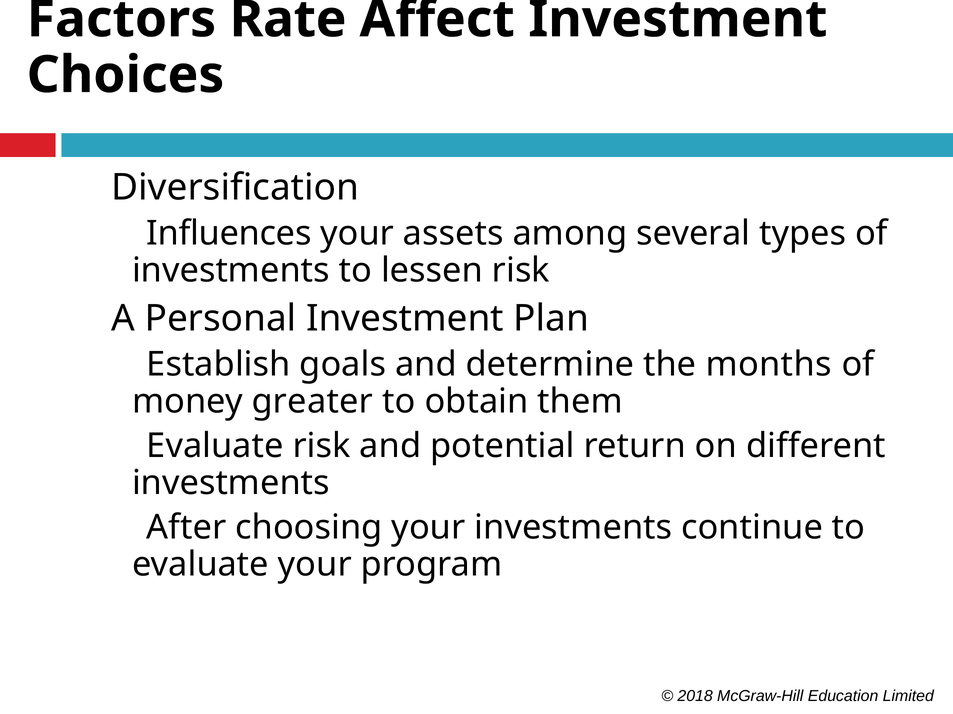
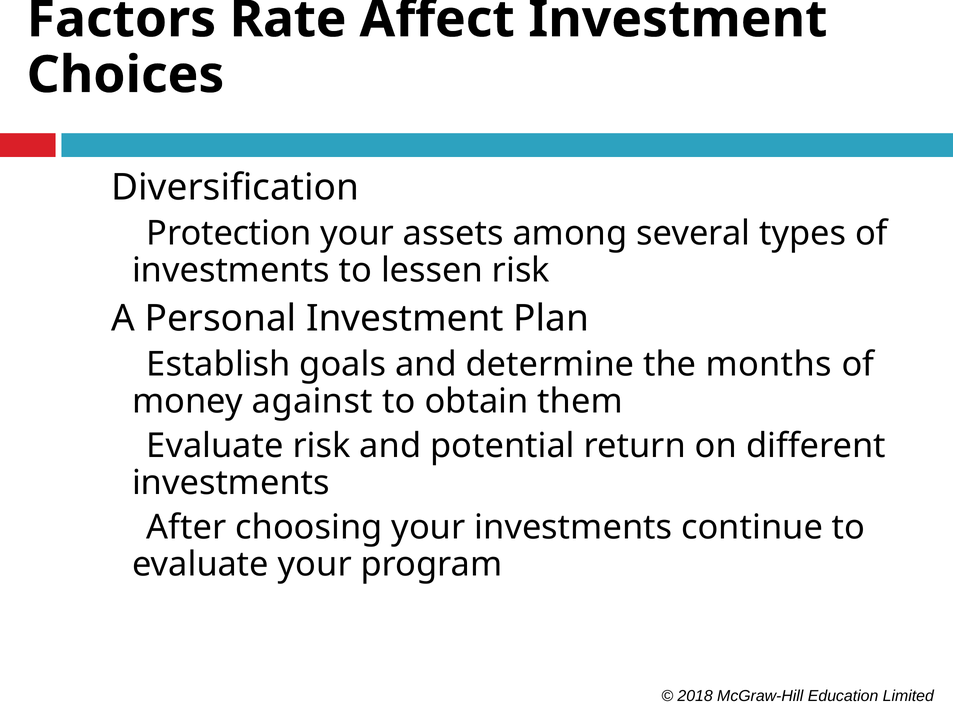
Influences: Influences -> Protection (229, 234)
greater: greater -> against (312, 402)
